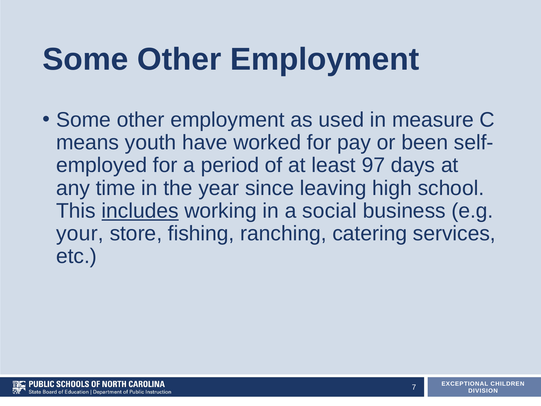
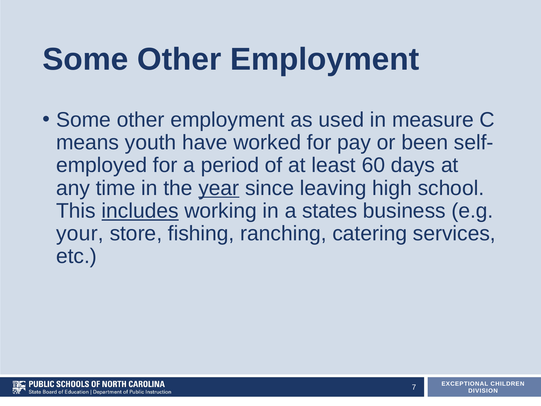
97: 97 -> 60 (373, 165)
year underline: none -> present (219, 188)
social: social -> states (330, 211)
